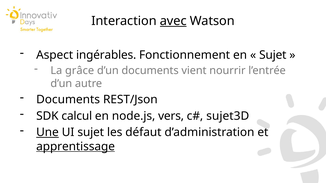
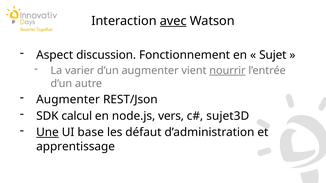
ingérables: ingérables -> discussion (106, 55)
grâce: grâce -> varier (80, 71)
d’un documents: documents -> augmenter (150, 71)
nourrir underline: none -> present (227, 71)
Documents: Documents -> Augmenter (68, 100)
UI sujet: sujet -> base (91, 133)
apprentissage underline: present -> none (76, 147)
